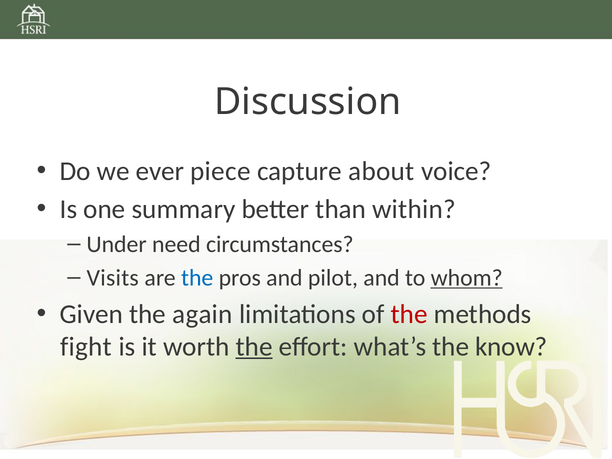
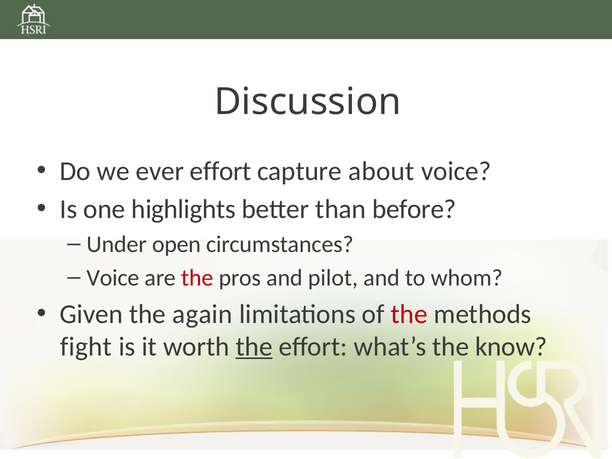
ever piece: piece -> effort (221, 171)
summary: summary -> highlights (184, 209)
within: within -> before (414, 209)
need: need -> open (176, 244)
Visits: Visits -> Voice (113, 278)
the colour: blue -> red (197, 278)
whom underline: present -> none (467, 278)
